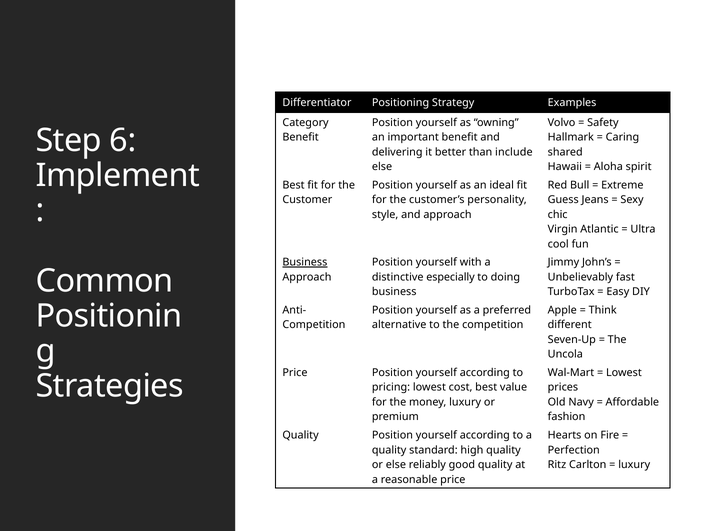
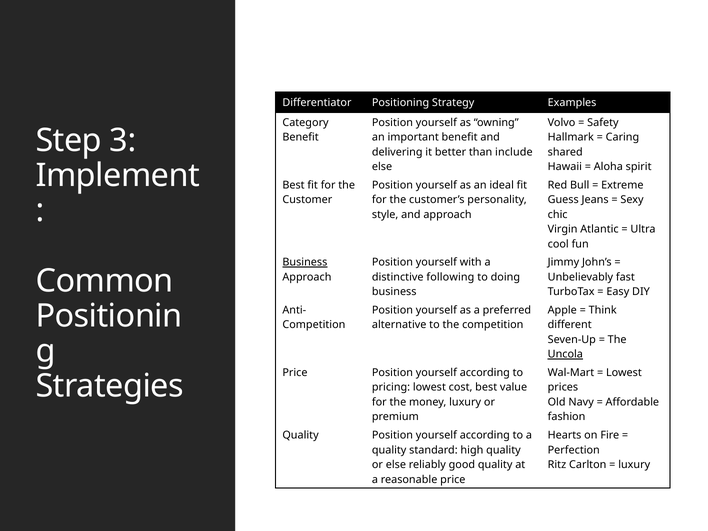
6: 6 -> 3 (123, 141)
especially: especially -> following (450, 277)
Uncola underline: none -> present (565, 354)
